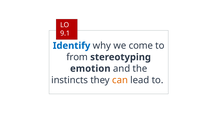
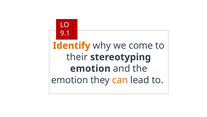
Identify colour: blue -> orange (72, 45)
from: from -> their (77, 57)
instincts: instincts -> emotion (70, 80)
